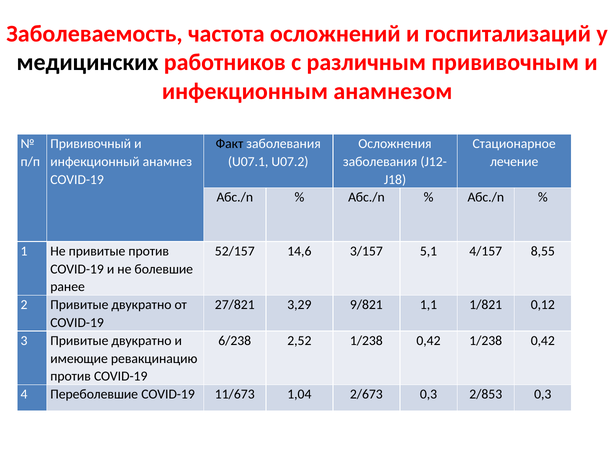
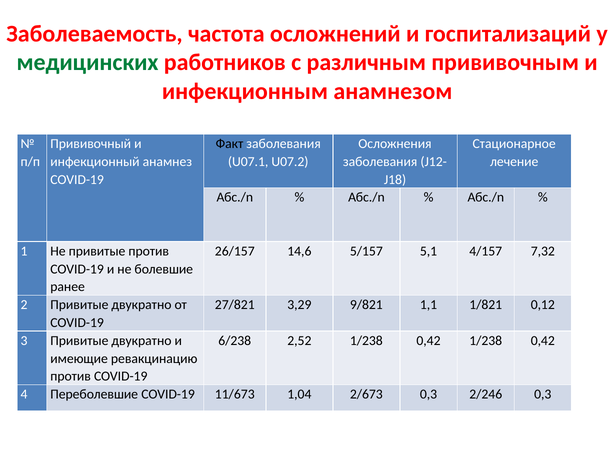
медицинских colour: black -> green (87, 63)
52/157: 52/157 -> 26/157 (235, 251)
3/157: 3/157 -> 5/157 (366, 251)
8,55: 8,55 -> 7,32 (543, 251)
2/853: 2/853 -> 2/246 (486, 394)
